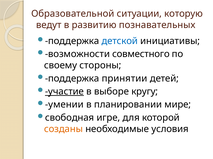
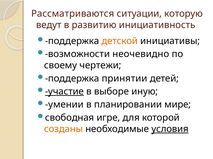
Образовательной: Образовательной -> Рассматриваются (73, 14)
познавательных: познавательных -> инициативность (157, 25)
детской colour: blue -> orange (120, 41)
совместного: совместного -> неочевидно (141, 54)
стороны: стороны -> чертежи (100, 66)
кругу: кругу -> иную (145, 92)
условия underline: none -> present (170, 130)
